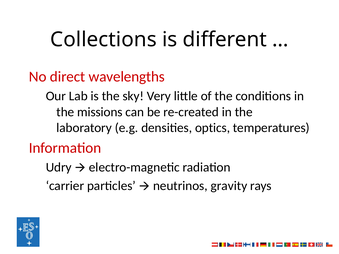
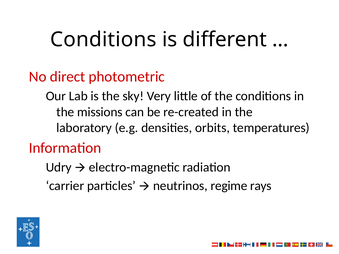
Collections: Collections -> Conditions (103, 40)
wavelengths: wavelengths -> photometric (127, 77)
optics: optics -> orbits (213, 128)
gravity: gravity -> regime (229, 186)
